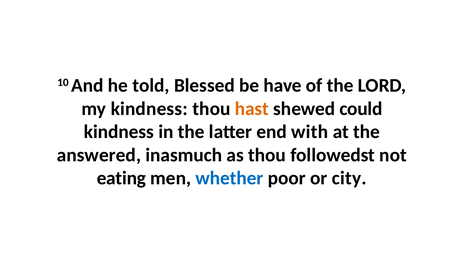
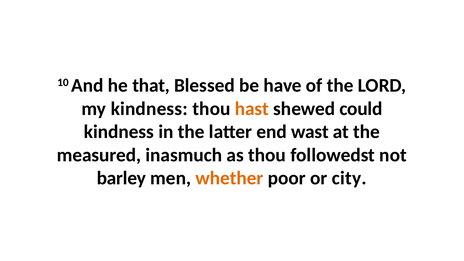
told: told -> that (151, 85)
with: with -> wast (310, 132)
answered: answered -> measured (99, 155)
eating: eating -> barley (121, 178)
whether colour: blue -> orange (229, 178)
